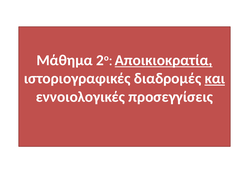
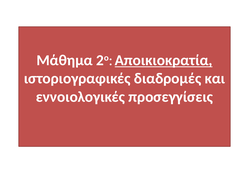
και underline: present -> none (215, 78)
